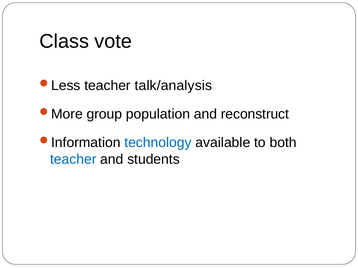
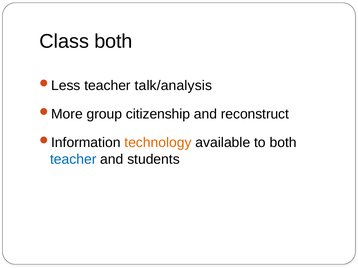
Class vote: vote -> both (113, 41)
population: population -> citizenship (158, 114)
technology colour: blue -> orange (158, 143)
